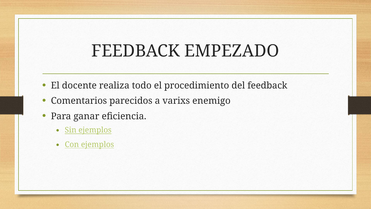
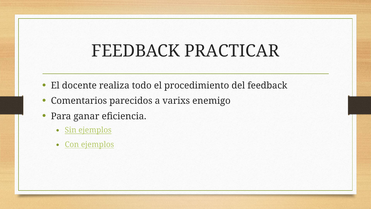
EMPEZADO: EMPEZADO -> PRACTICAR (232, 51)
